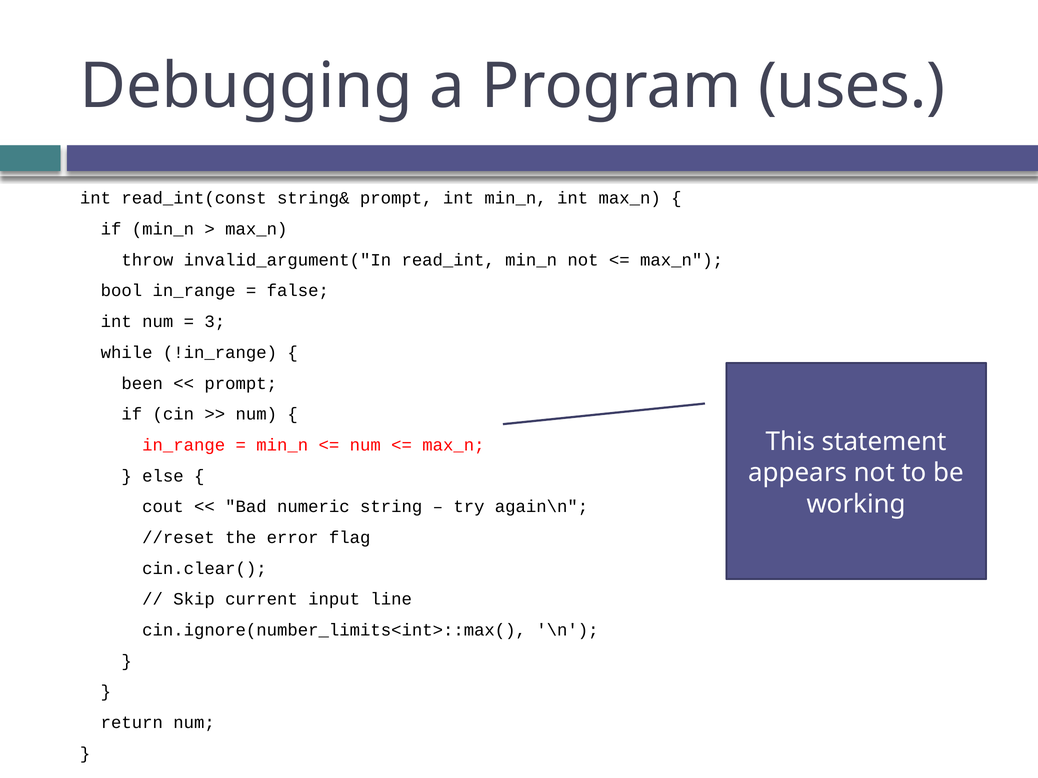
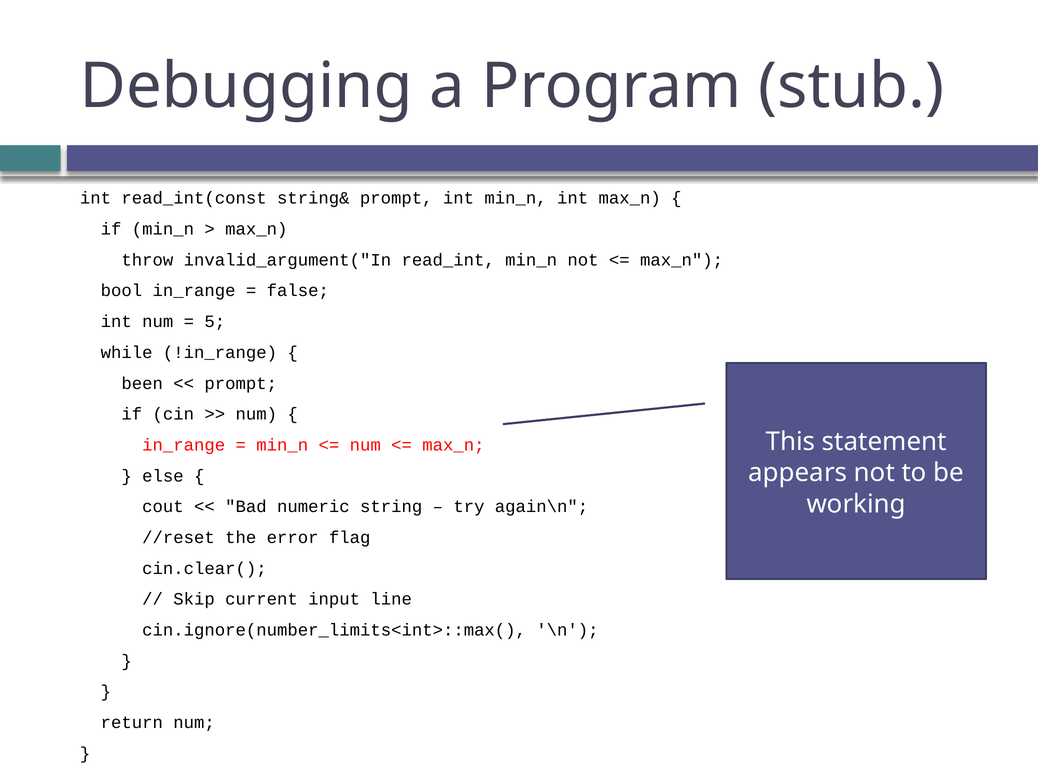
uses: uses -> stub (851, 87)
3: 3 -> 5 (215, 322)
